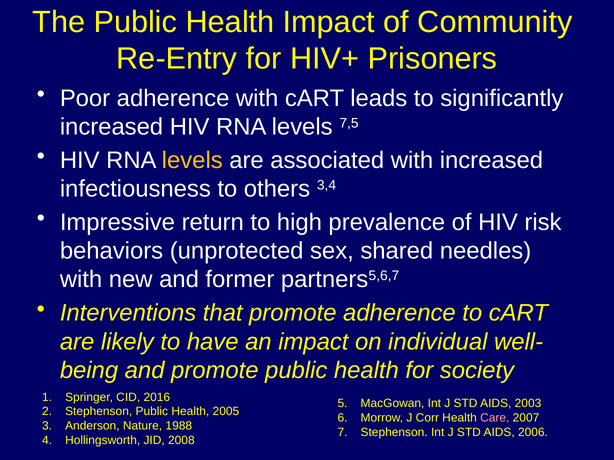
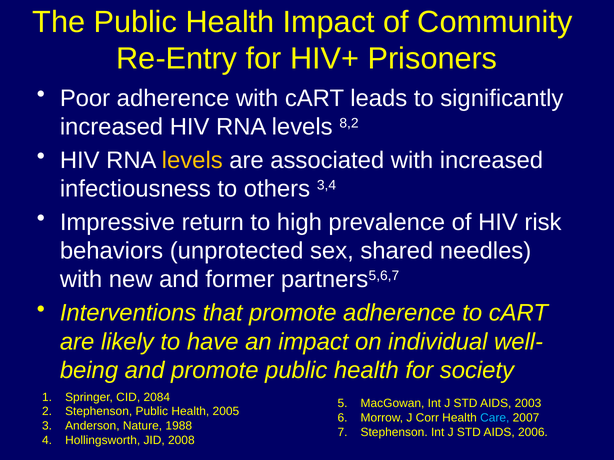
7,5: 7,5 -> 8,2 (349, 123)
2016: 2016 -> 2084 (157, 398)
Care colour: pink -> light blue (495, 418)
